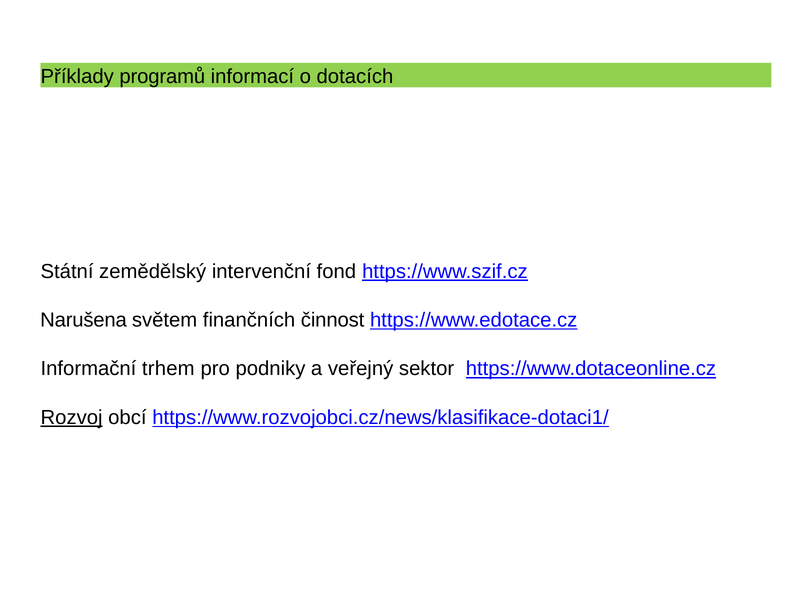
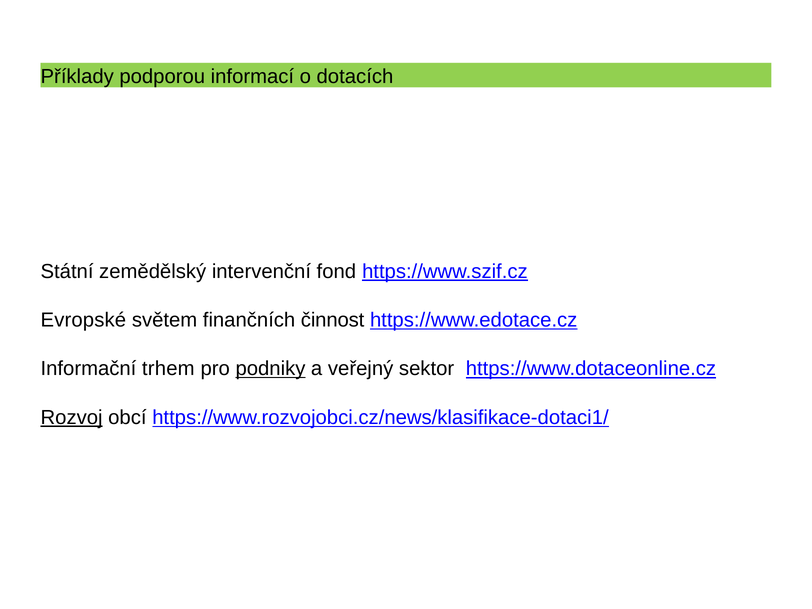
programů: programů -> podporou (162, 77)
Narušena: Narušena -> Evropské (83, 320)
podniky underline: none -> present (270, 369)
